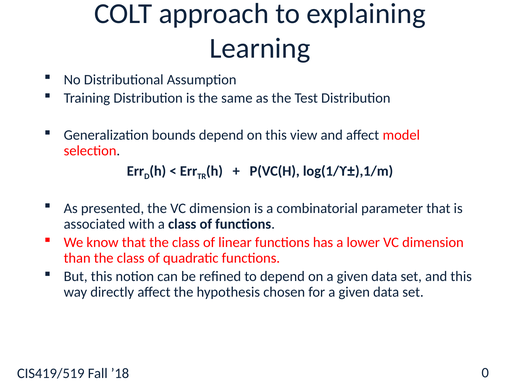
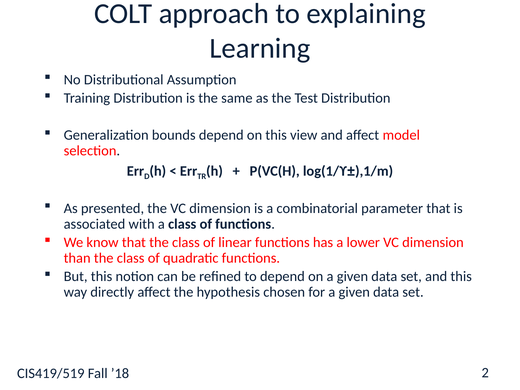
0: 0 -> 2 (485, 373)
